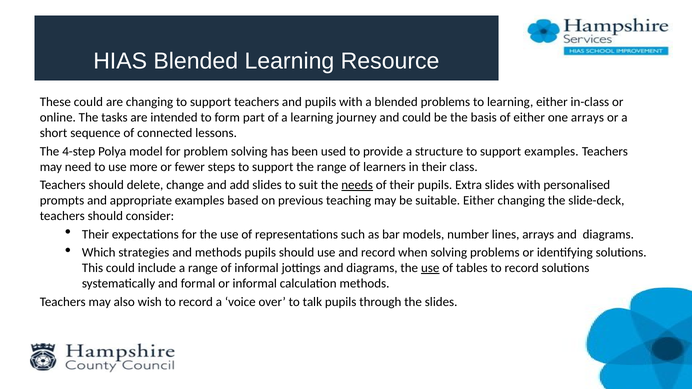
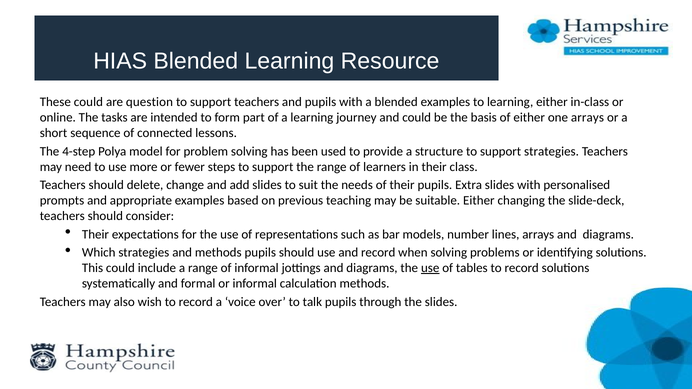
are changing: changing -> question (149, 102)
blended problems: problems -> examples (445, 102)
support examples: examples -> strategies (552, 151)
needs underline: present -> none (357, 185)
